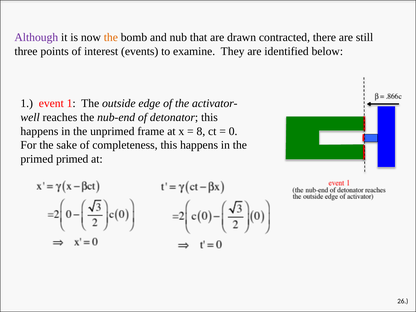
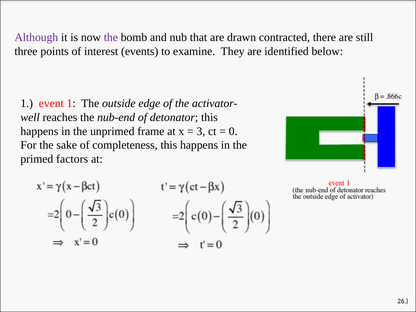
the colour: orange -> purple (111, 38)
8: 8 -> 3 (201, 131)
primed primed: primed -> factors (72, 159)
